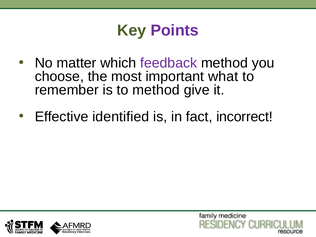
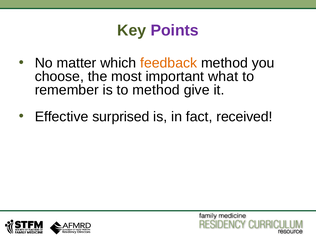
feedback colour: purple -> orange (169, 63)
identified: identified -> surprised (121, 117)
incorrect: incorrect -> received (244, 117)
